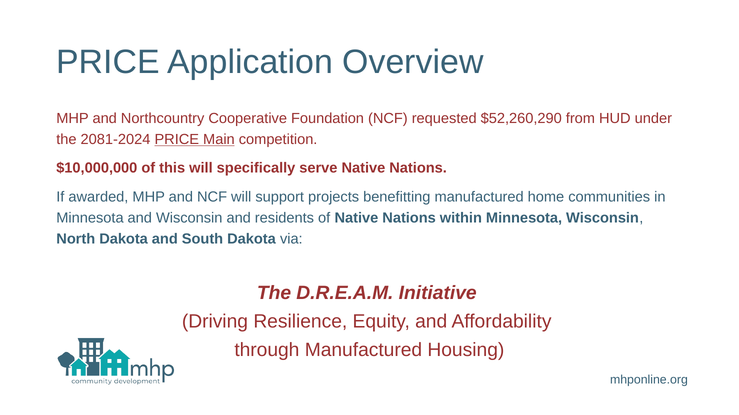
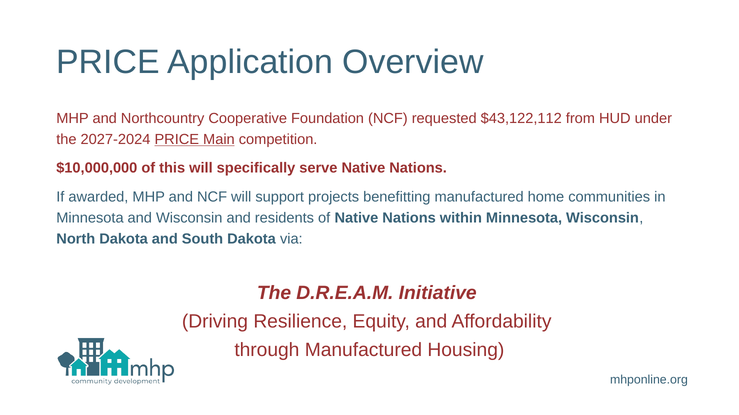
$52,260,290: $52,260,290 -> $43,122,112 (521, 119)
2081-2024: 2081-2024 -> 2027-2024 (116, 140)
